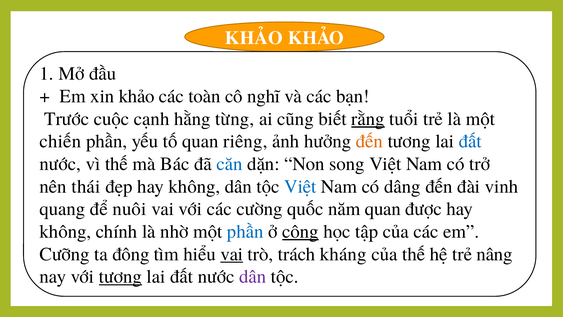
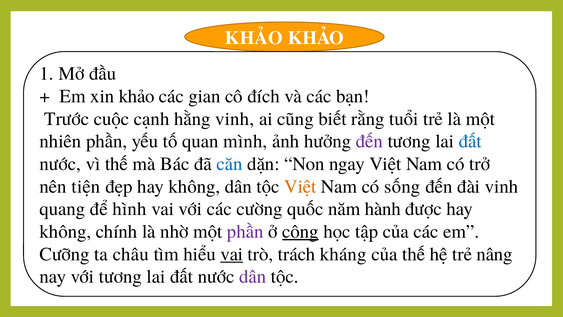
toàn: toàn -> gian (204, 96)
nghĩ: nghĩ -> đích (264, 96)
hằng từng: từng -> vinh (235, 119)
rằng underline: present -> none (368, 119)
chiến: chiến -> nhiên (60, 141)
riêng: riêng -> mình (245, 141)
đến colour: orange -> purple (369, 141)
song: song -> ngay (347, 164)
thái: thái -> tiện (86, 186)
Việt colour: blue -> orange (300, 186)
dâng: dâng -> sống (402, 186)
nuôi: nuôi -> hình (129, 209)
năm quan: quan -> hành (383, 209)
phần colour: blue -> purple (245, 231)
đông: đông -> châu (131, 254)
tương underline: present -> none (120, 276)
